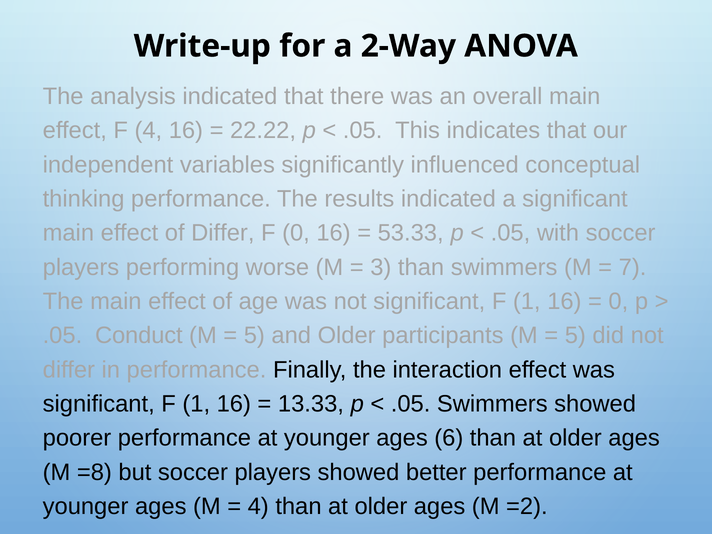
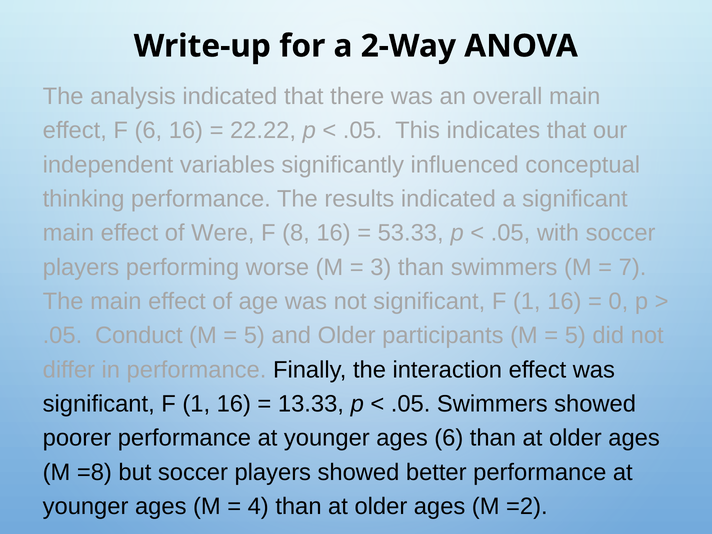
F 4: 4 -> 6 (148, 131)
of Differ: Differ -> Were (223, 233)
F 0: 0 -> 8 (296, 233)
